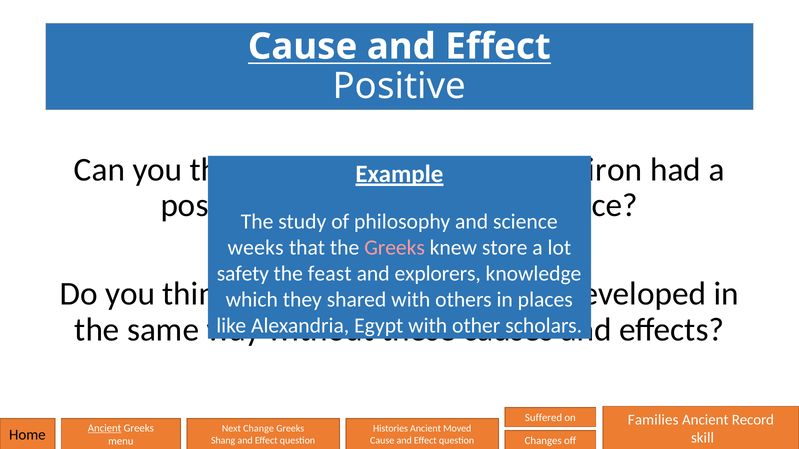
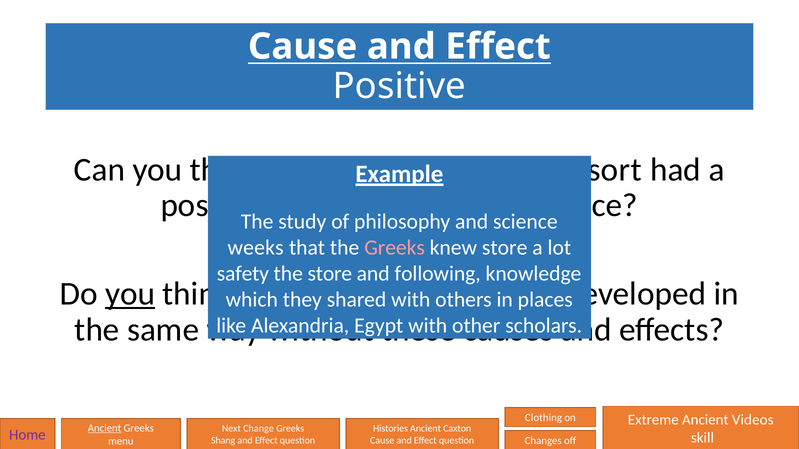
iron: iron -> sort (615, 170)
the feast: feast -> store (330, 274)
explorers: explorers -> following (438, 274)
you underline: none -> present (130, 294)
Suffered: Suffered -> Clothing (543, 418)
Families: Families -> Extreme (653, 420)
Record: Record -> Videos (753, 420)
Moved: Moved -> Caxton (457, 429)
Home colour: black -> purple (27, 435)
